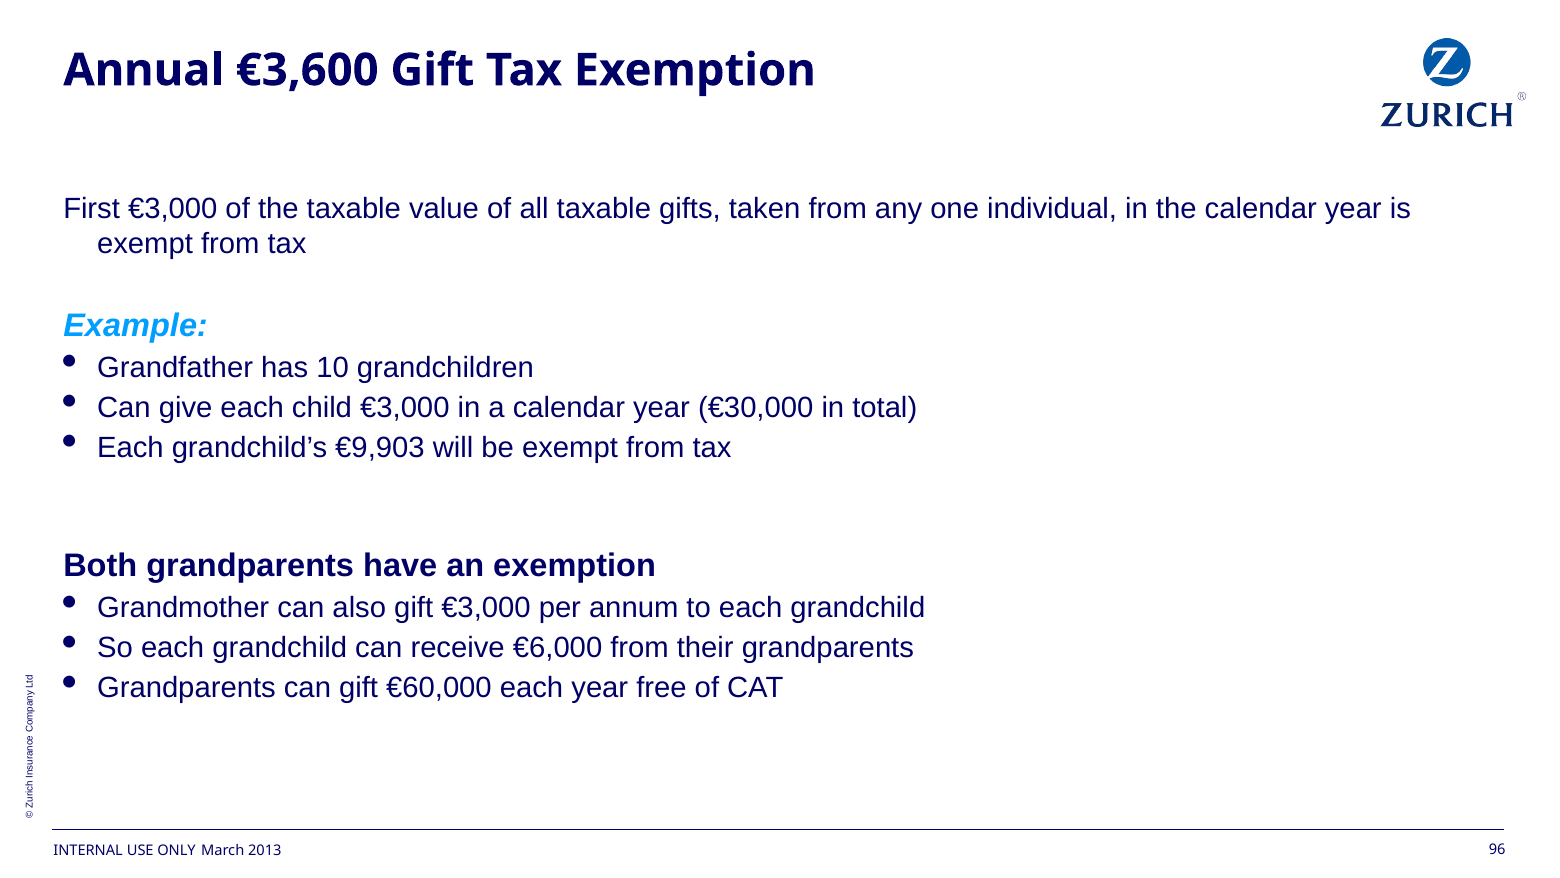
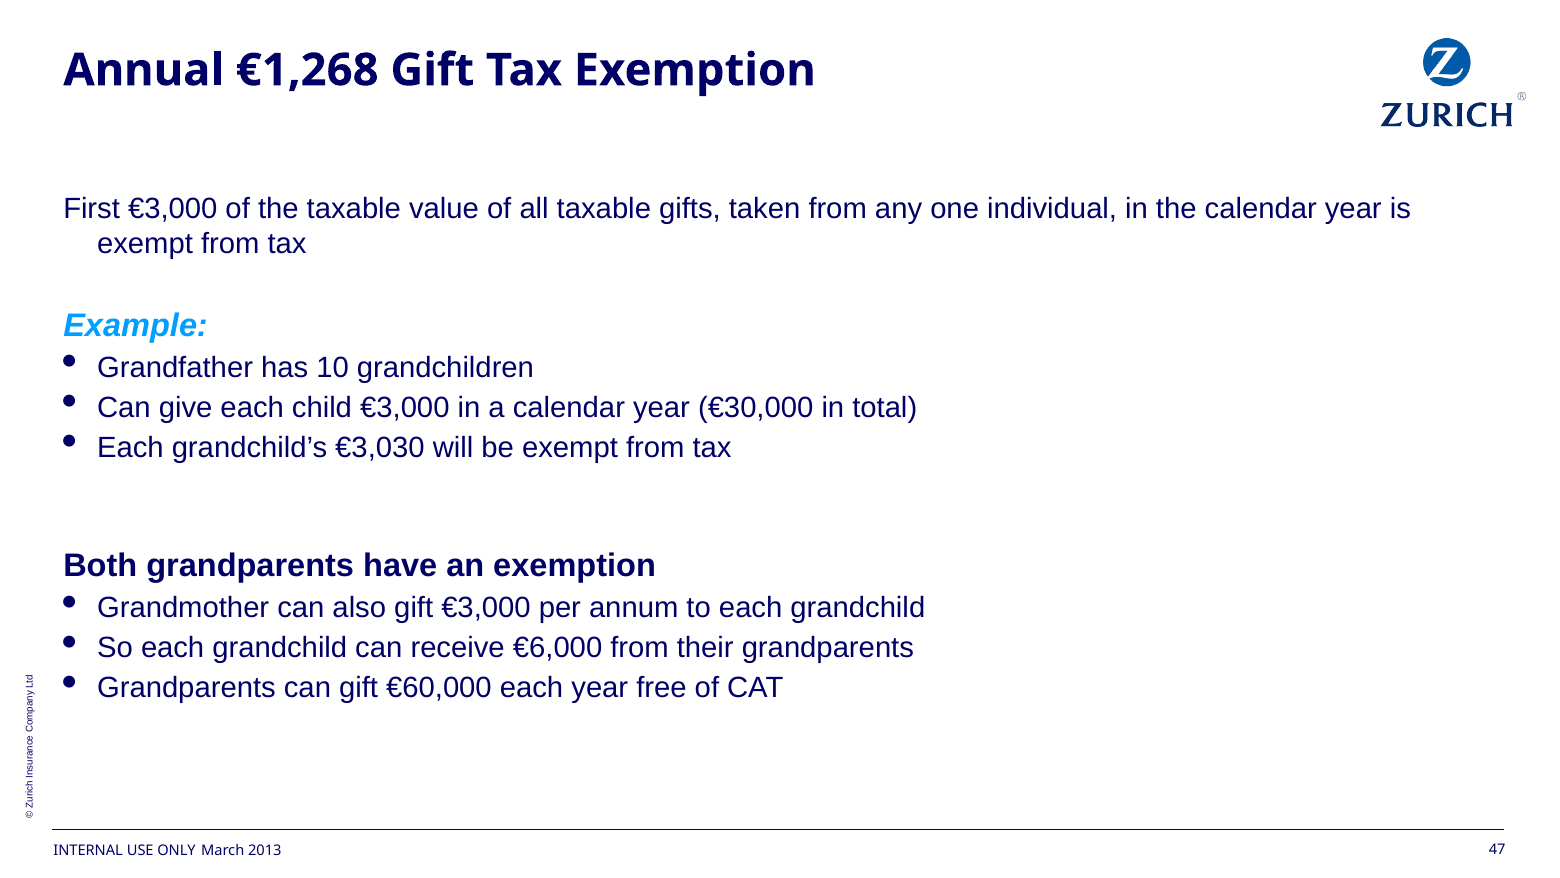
€3,600: €3,600 -> €1,268 (307, 70)
€9,903: €9,903 -> €3,030 (380, 447)
96: 96 -> 47 (1497, 849)
